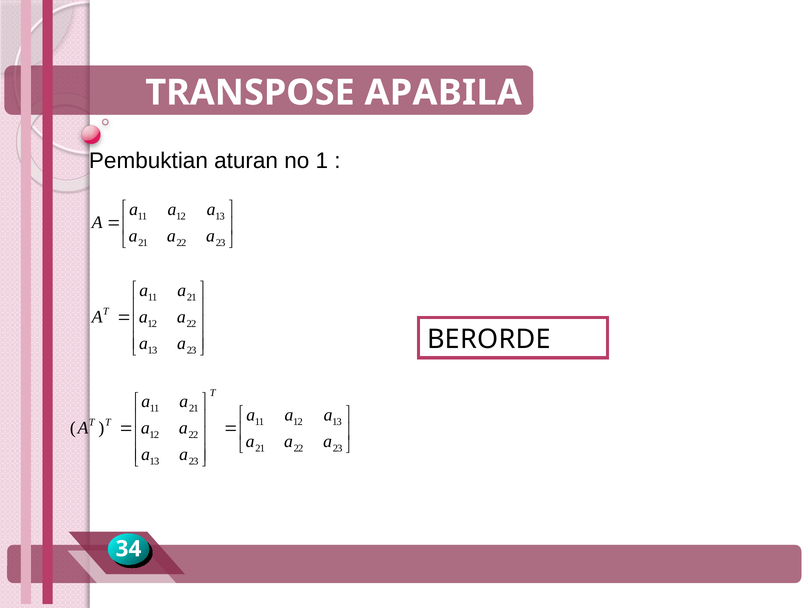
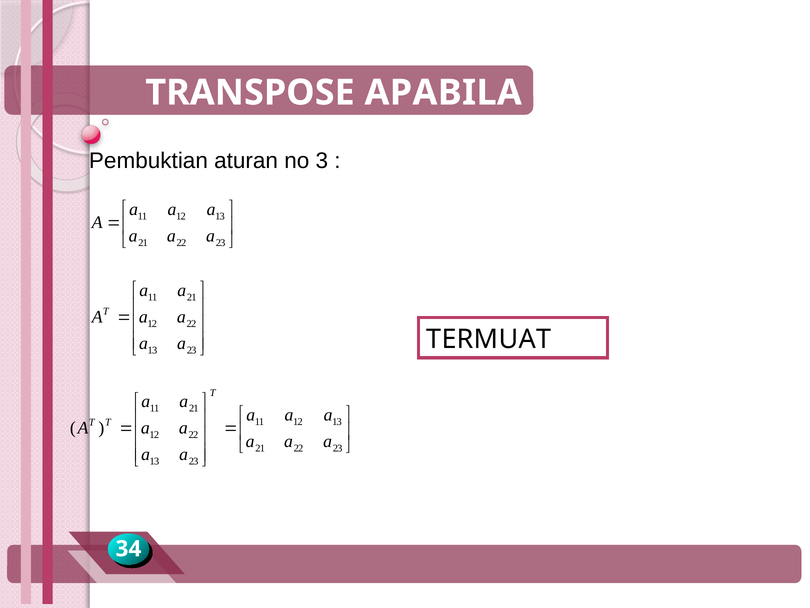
1: 1 -> 3 (322, 161)
BERORDE: BERORDE -> TERMUAT (489, 339)
